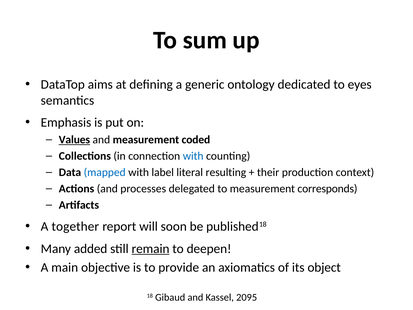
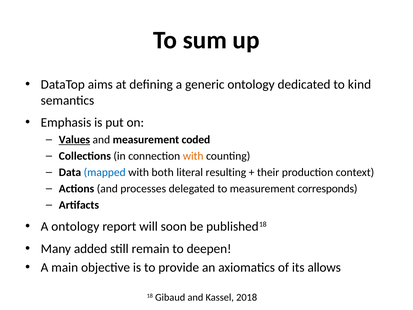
eyes: eyes -> kind (360, 84)
with colour: blue -> orange (193, 156)
label: label -> both (163, 172)
A together: together -> ontology (75, 226)
remain underline: present -> none (151, 248)
object: object -> allows (324, 267)
2095: 2095 -> 2018 (247, 297)
